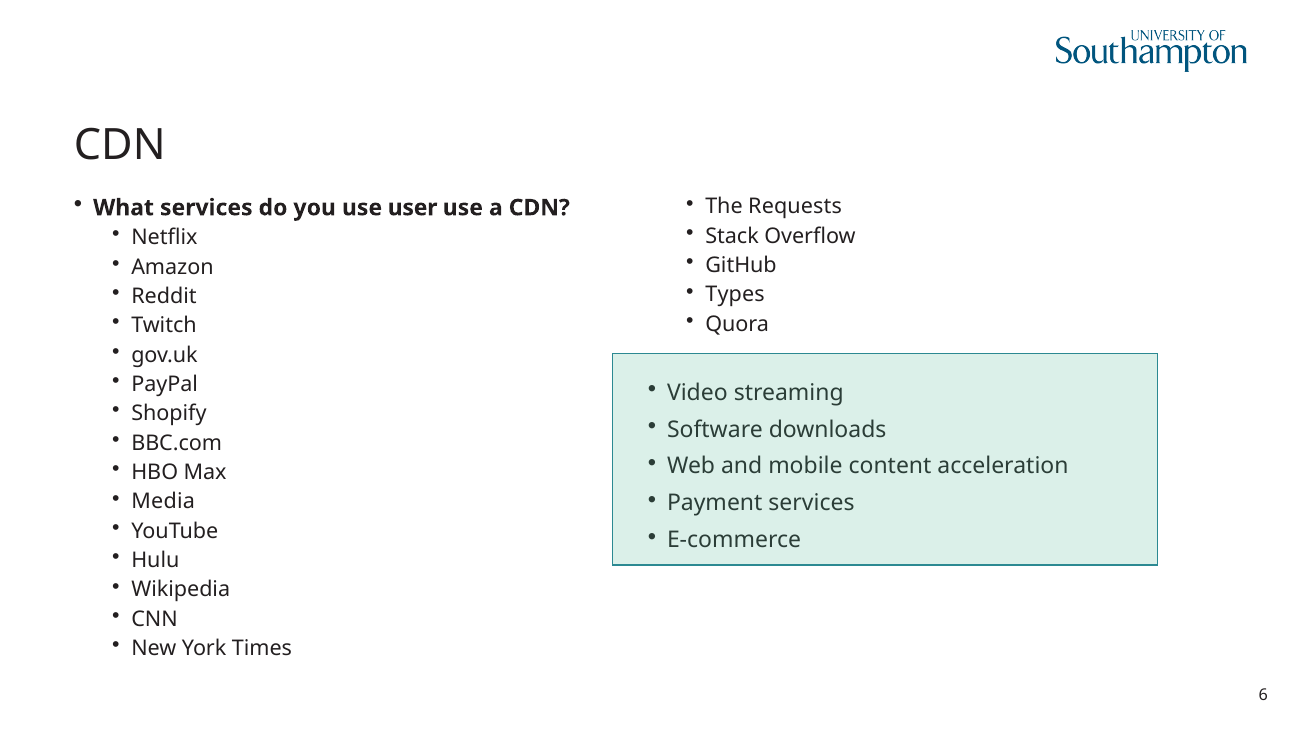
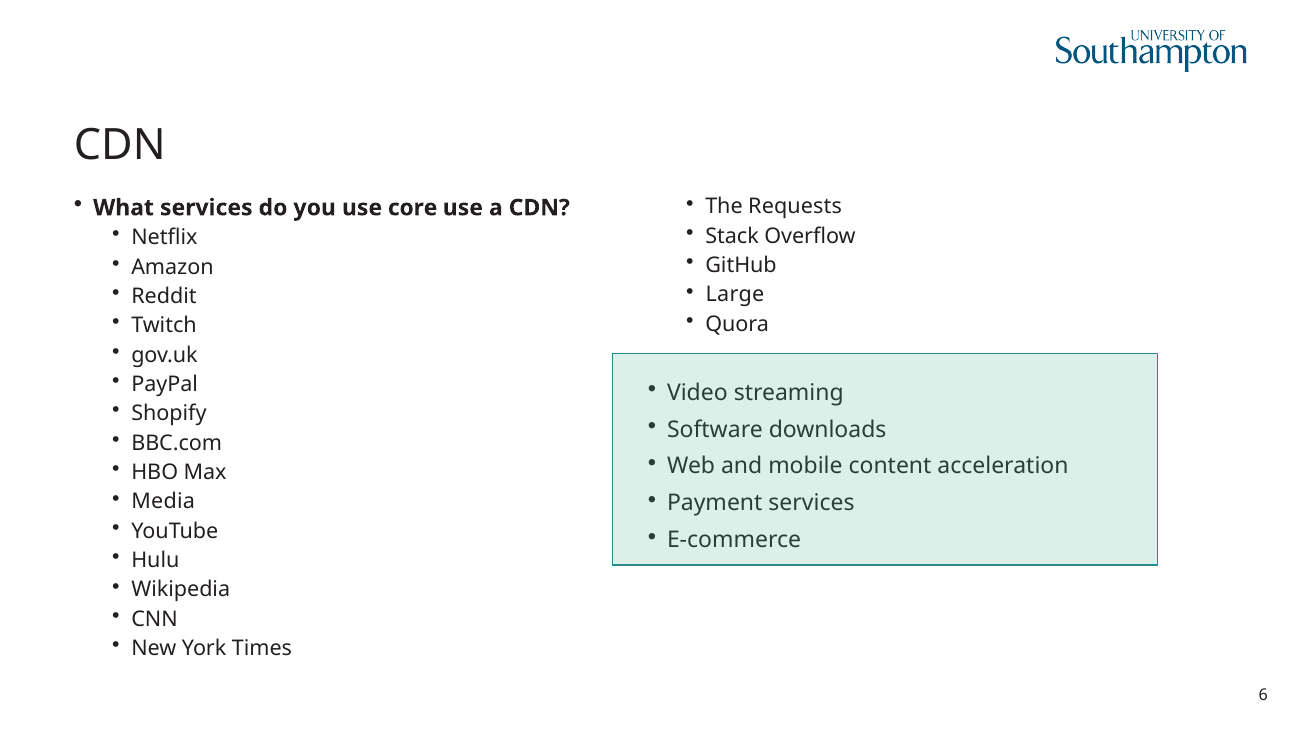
user: user -> core (413, 208)
Types: Types -> Large (735, 295)
